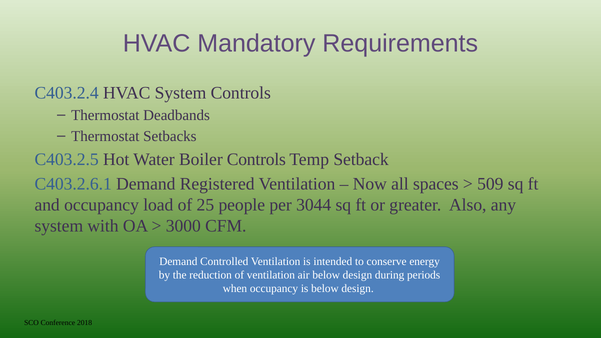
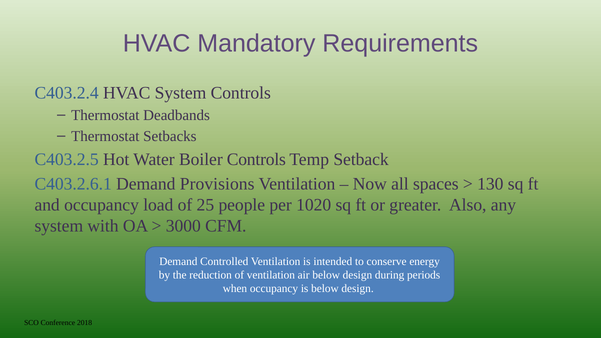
Registered: Registered -> Provisions (217, 184)
509: 509 -> 130 (490, 184)
3044: 3044 -> 1020 (314, 205)
